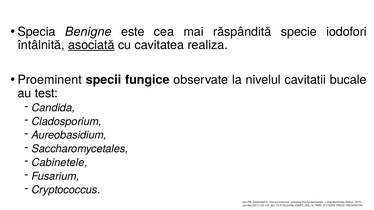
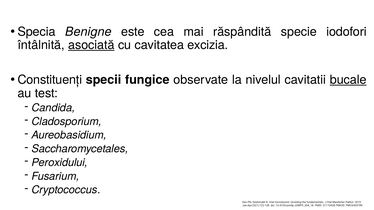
realiza: realiza -> excizia (208, 45)
Proeminent: Proeminent -> Constituenți (50, 80)
bucale underline: none -> present (348, 80)
Cabinetele: Cabinetele -> Peroxidului (60, 163)
